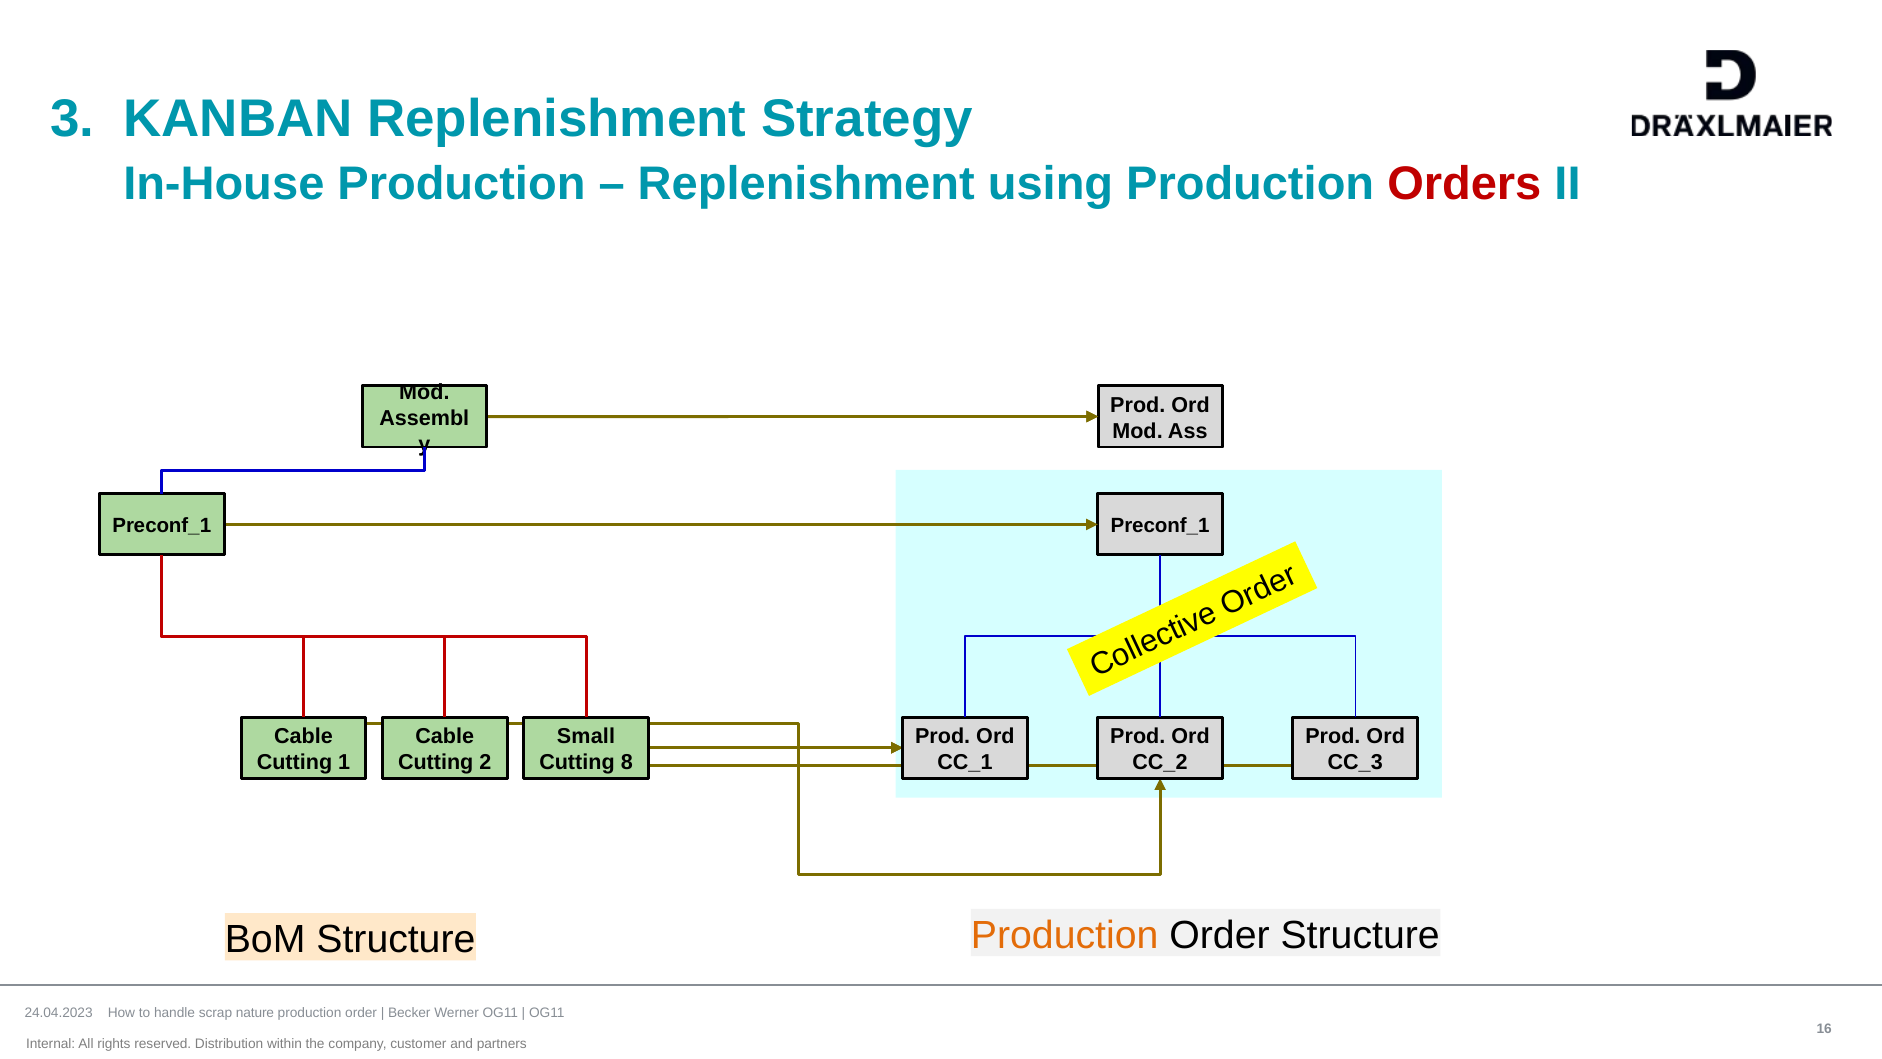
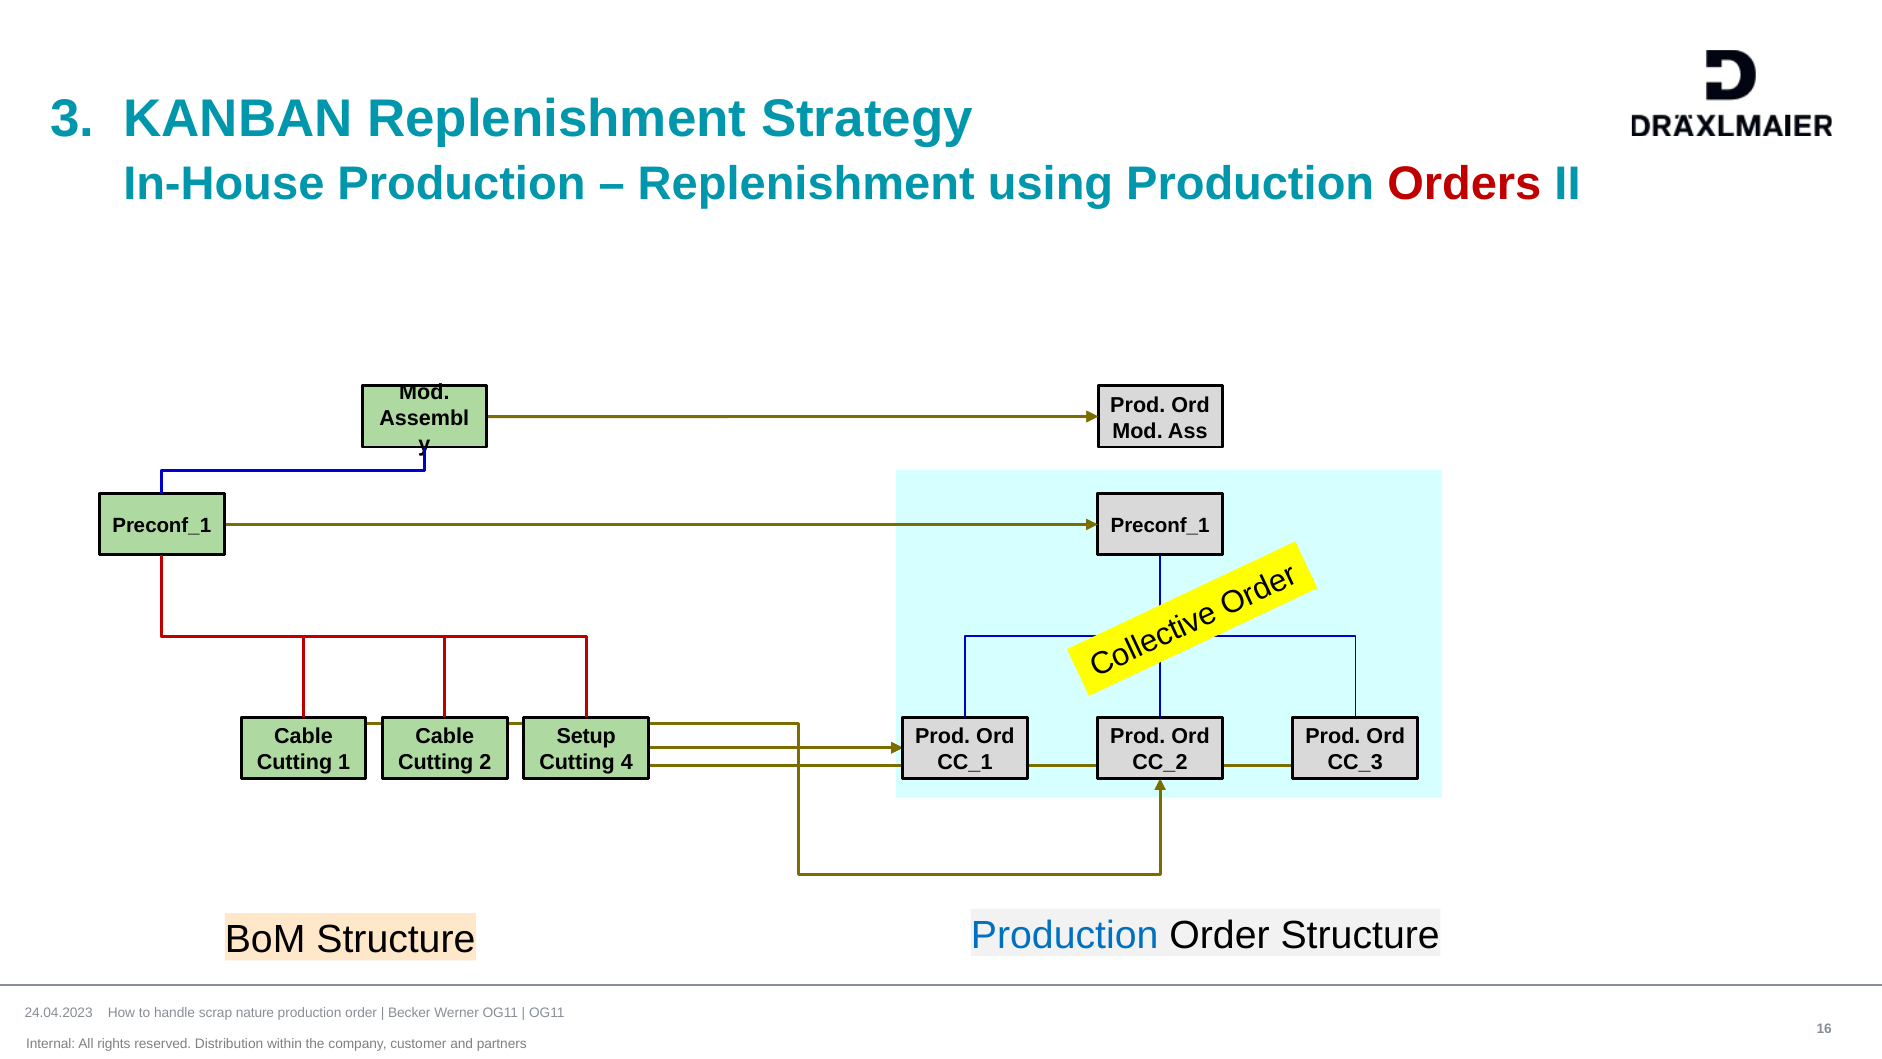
Small: Small -> Setup (586, 736)
8: 8 -> 4 (627, 762)
Production colour: orange -> blue (1065, 935)
